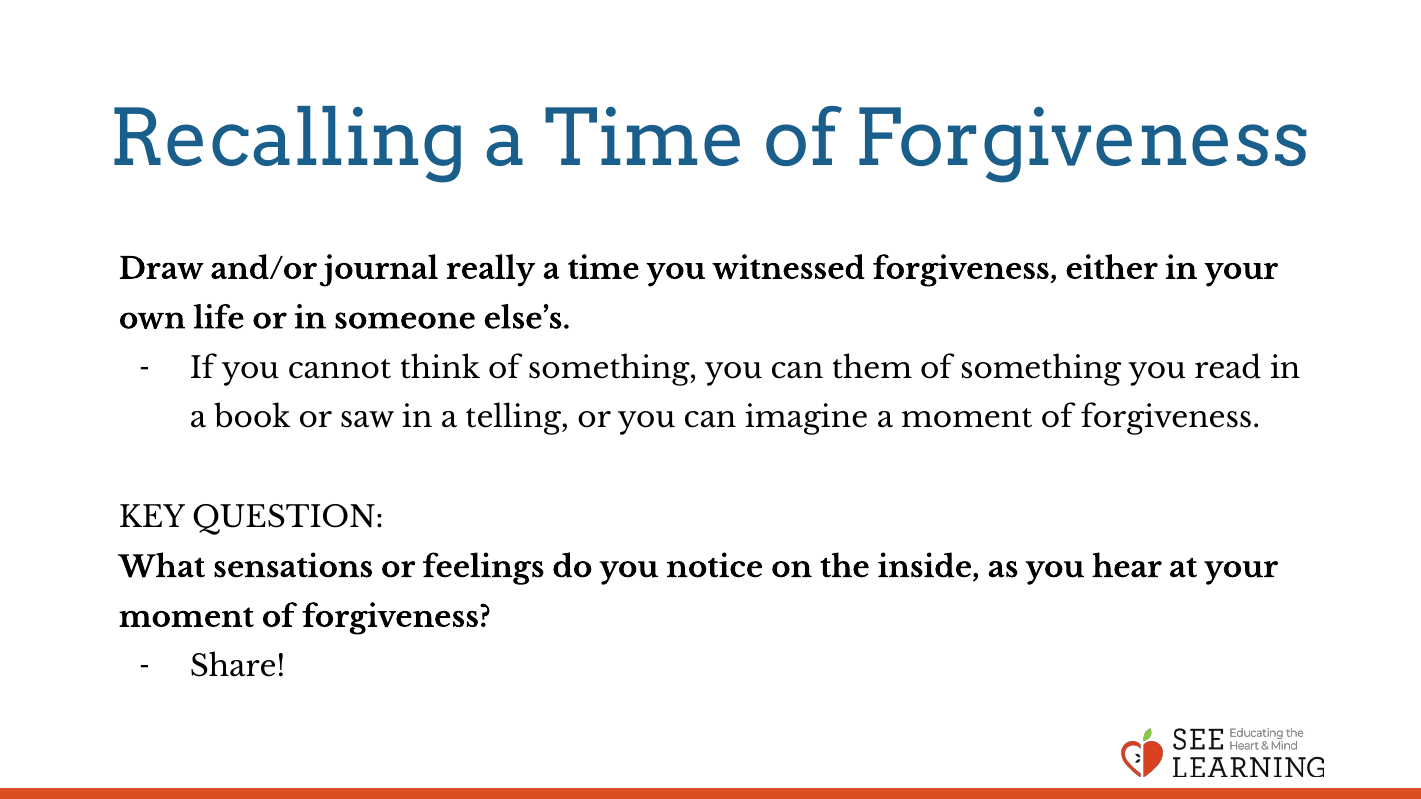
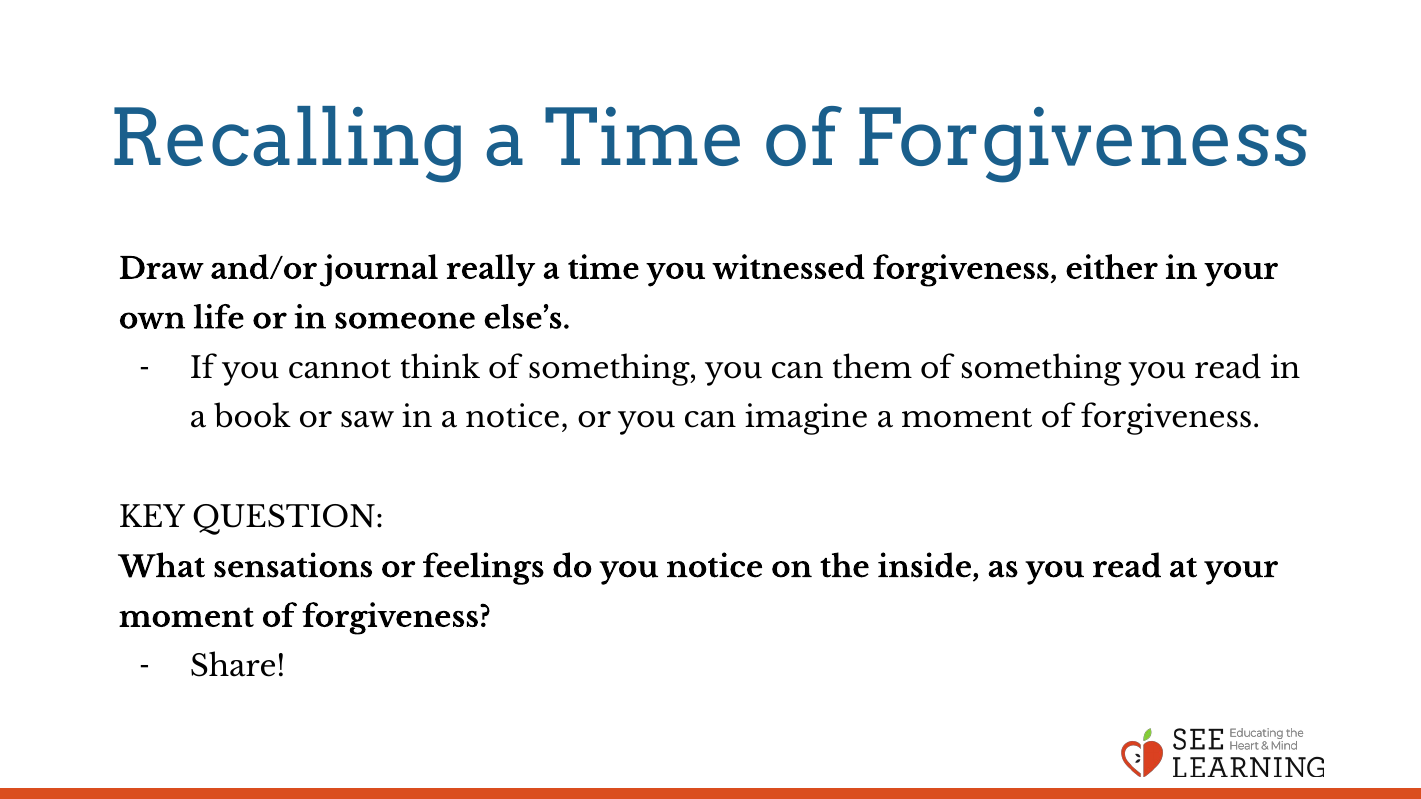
a telling: telling -> notice (517, 418)
as you hear: hear -> read (1127, 568)
